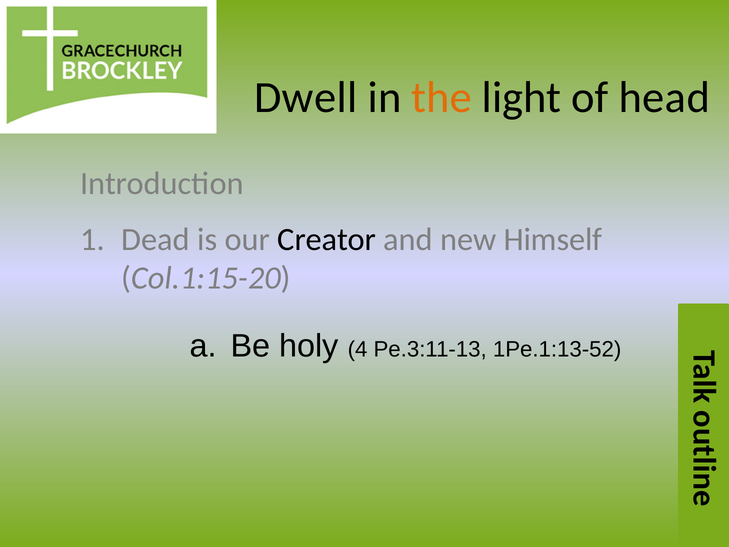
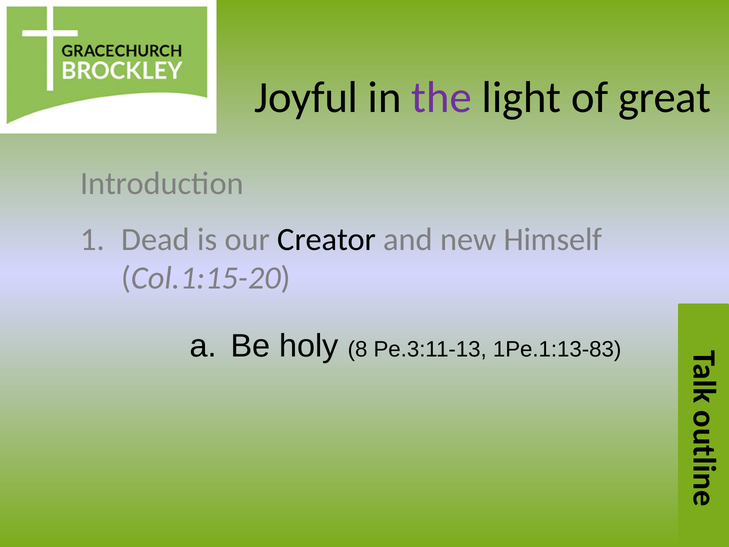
Dwell: Dwell -> Joyful (306, 97)
the colour: orange -> purple (442, 97)
head: head -> great (665, 97)
4: 4 -> 8 (358, 349)
1Pe.1:13-52: 1Pe.1:13-52 -> 1Pe.1:13-83 (557, 349)
